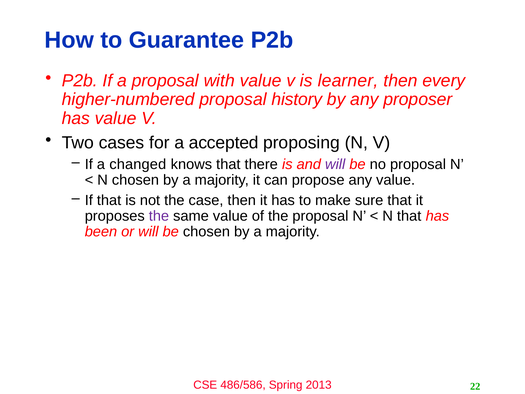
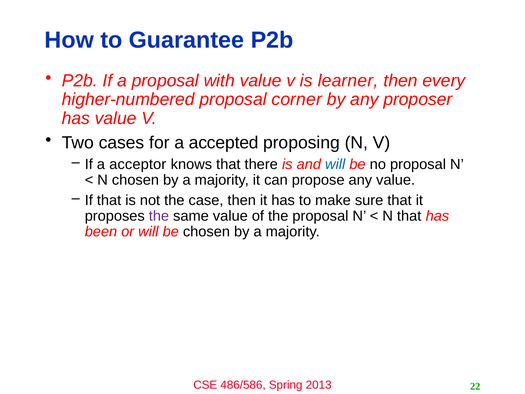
history: history -> corner (297, 99)
changed: changed -> acceptor (138, 164)
will colour: purple -> blue (335, 164)
